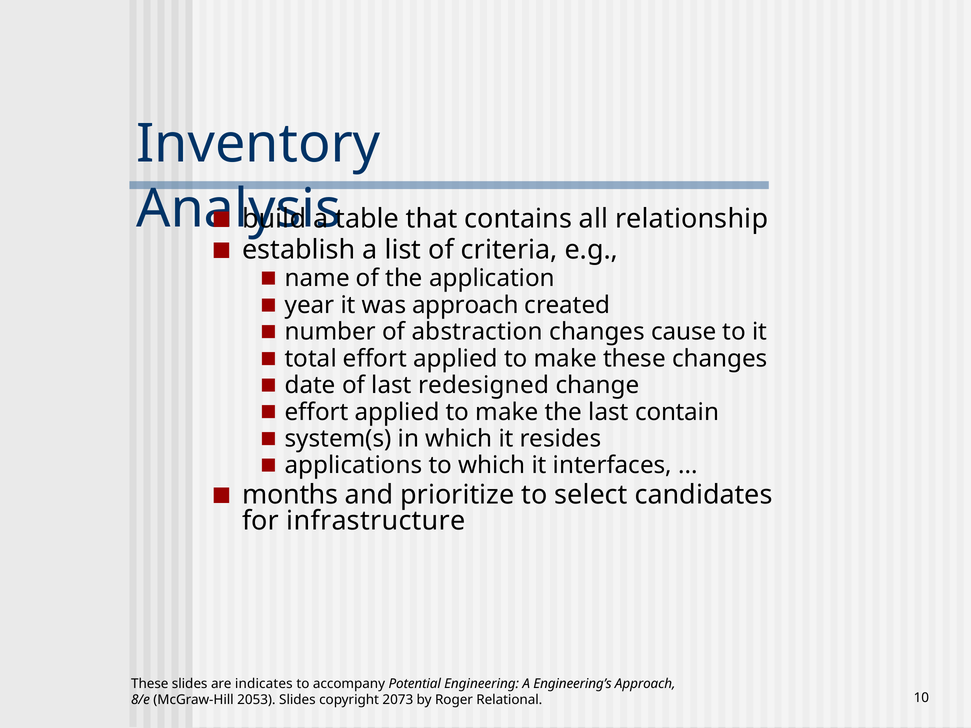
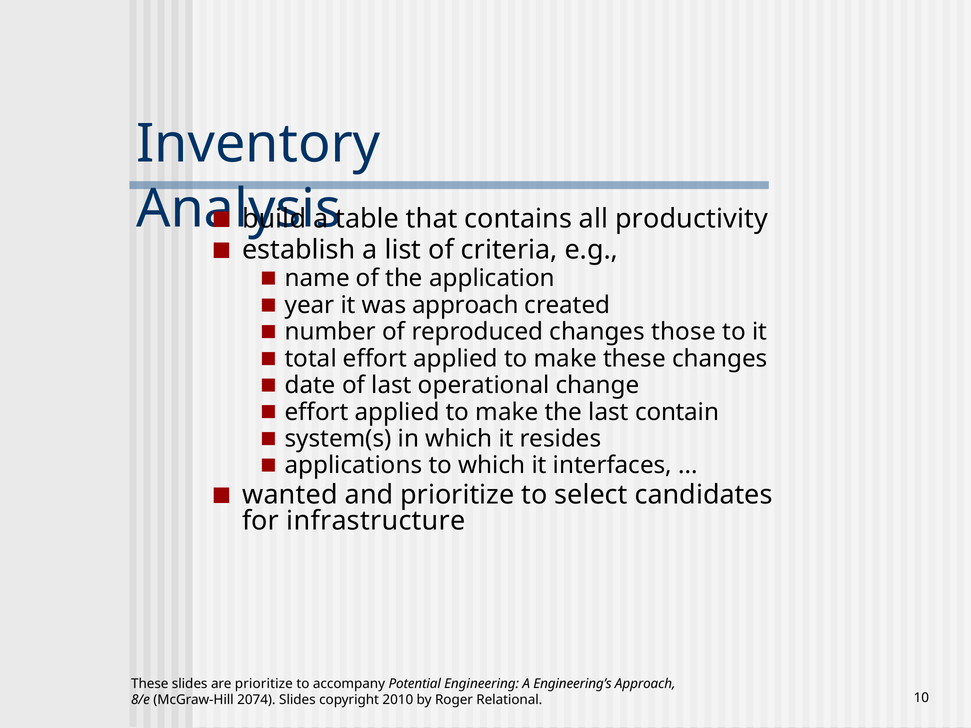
relationship: relationship -> productivity (692, 219)
abstraction: abstraction -> reproduced (477, 332)
cause: cause -> those (683, 332)
redesigned: redesigned -> operational (484, 385)
months: months -> wanted (290, 495)
are indicates: indicates -> prioritize (264, 684)
2053: 2053 -> 2074 (256, 700)
2073: 2073 -> 2010 (398, 700)
